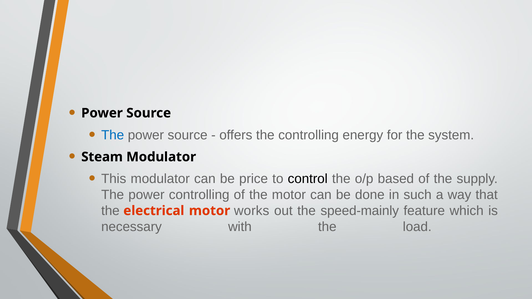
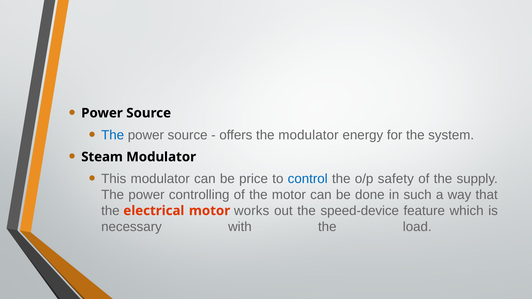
the controlling: controlling -> modulator (308, 135)
control colour: black -> blue (308, 179)
based: based -> safety (396, 179)
speed-mainly: speed-mainly -> speed-device (360, 211)
